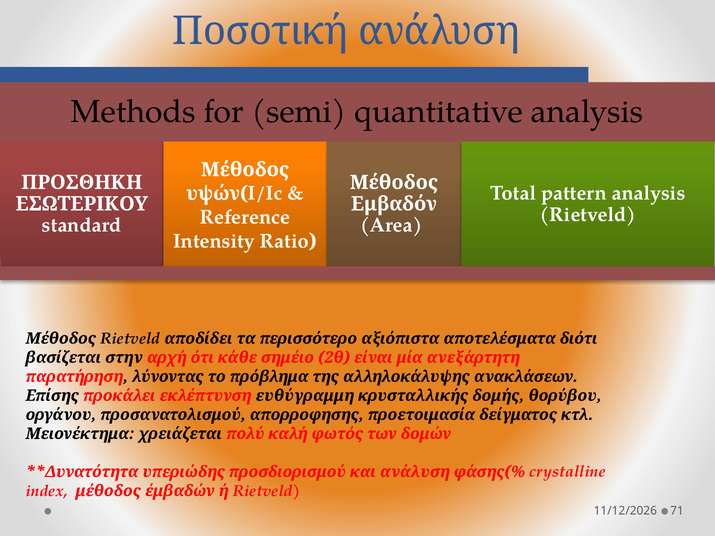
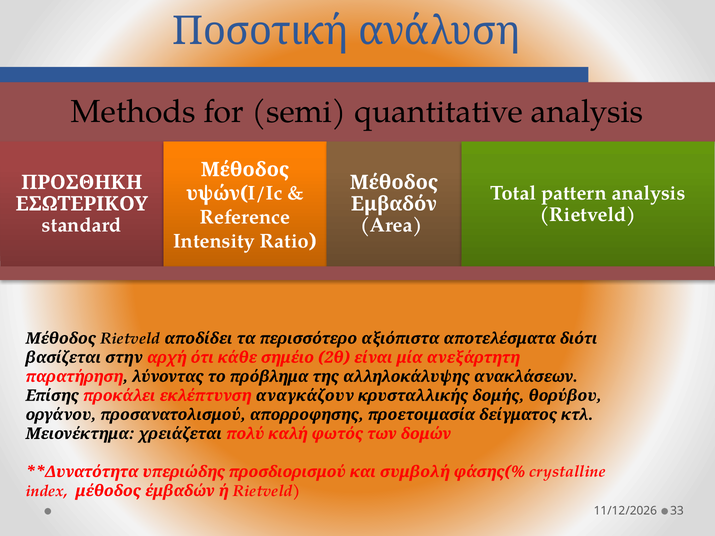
ευθύγραμμη: ευθύγραμμη -> αναγκάζουν (305, 396)
και ανάλυση: ανάλυση -> συμβολή (415, 472)
71: 71 -> 33 (677, 511)
